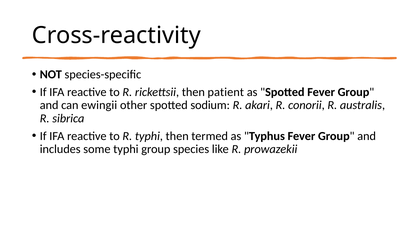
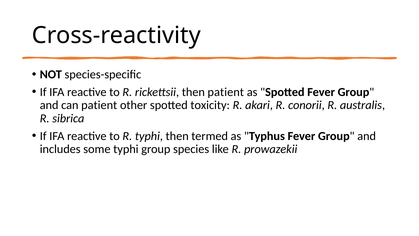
can ewingii: ewingii -> patient (99, 105)
sodium: sodium -> toxicity (210, 105)
